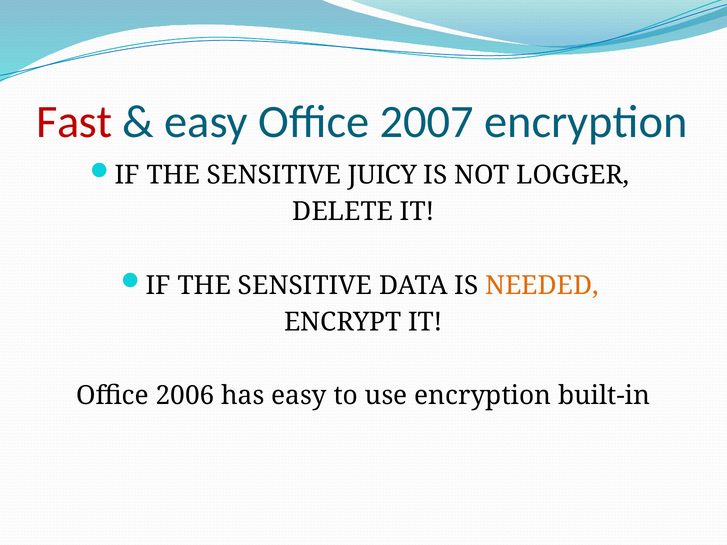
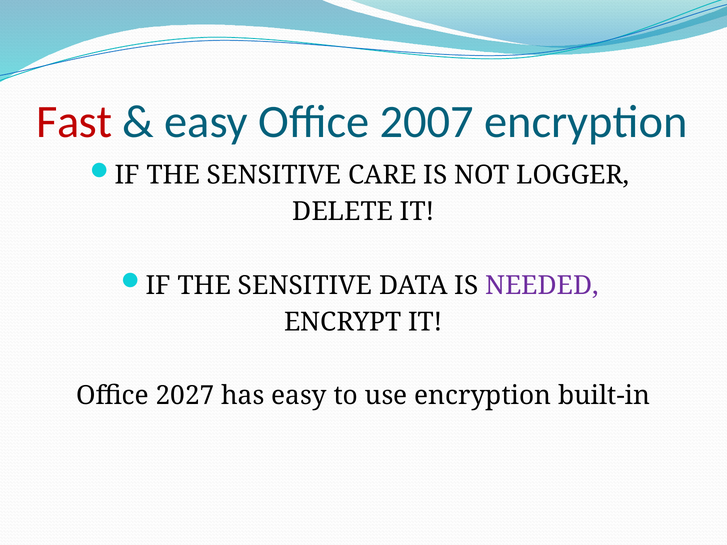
JUICY: JUICY -> CARE (382, 175)
NEEDED colour: orange -> purple (542, 286)
2006: 2006 -> 2027 (185, 396)
